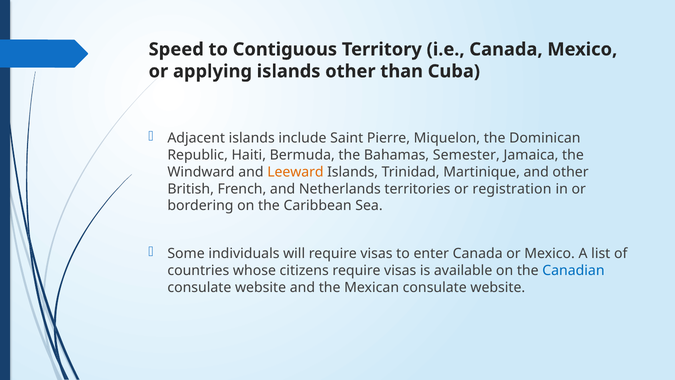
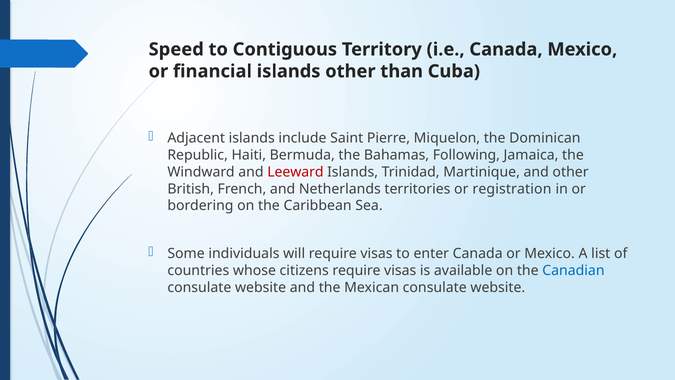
applying: applying -> financial (212, 71)
Semester: Semester -> Following (466, 155)
Leeward colour: orange -> red (295, 172)
